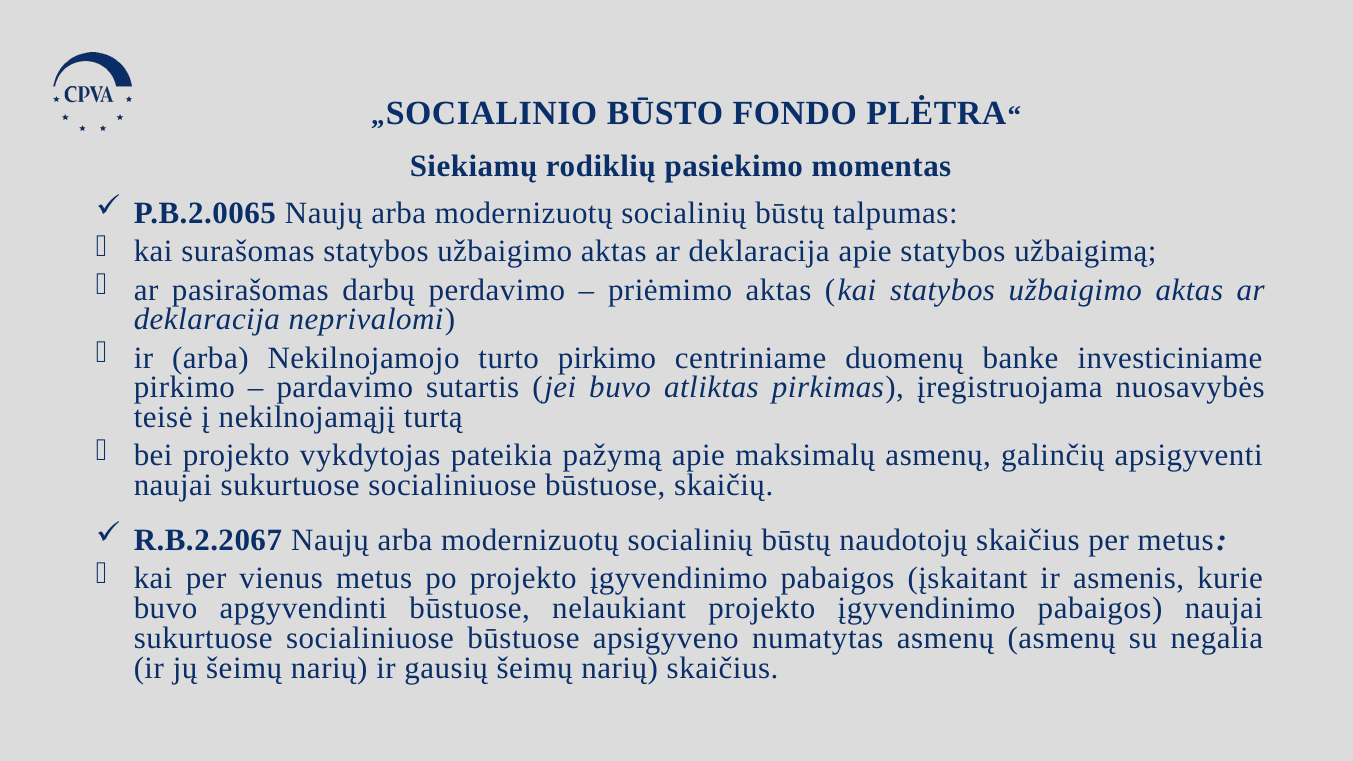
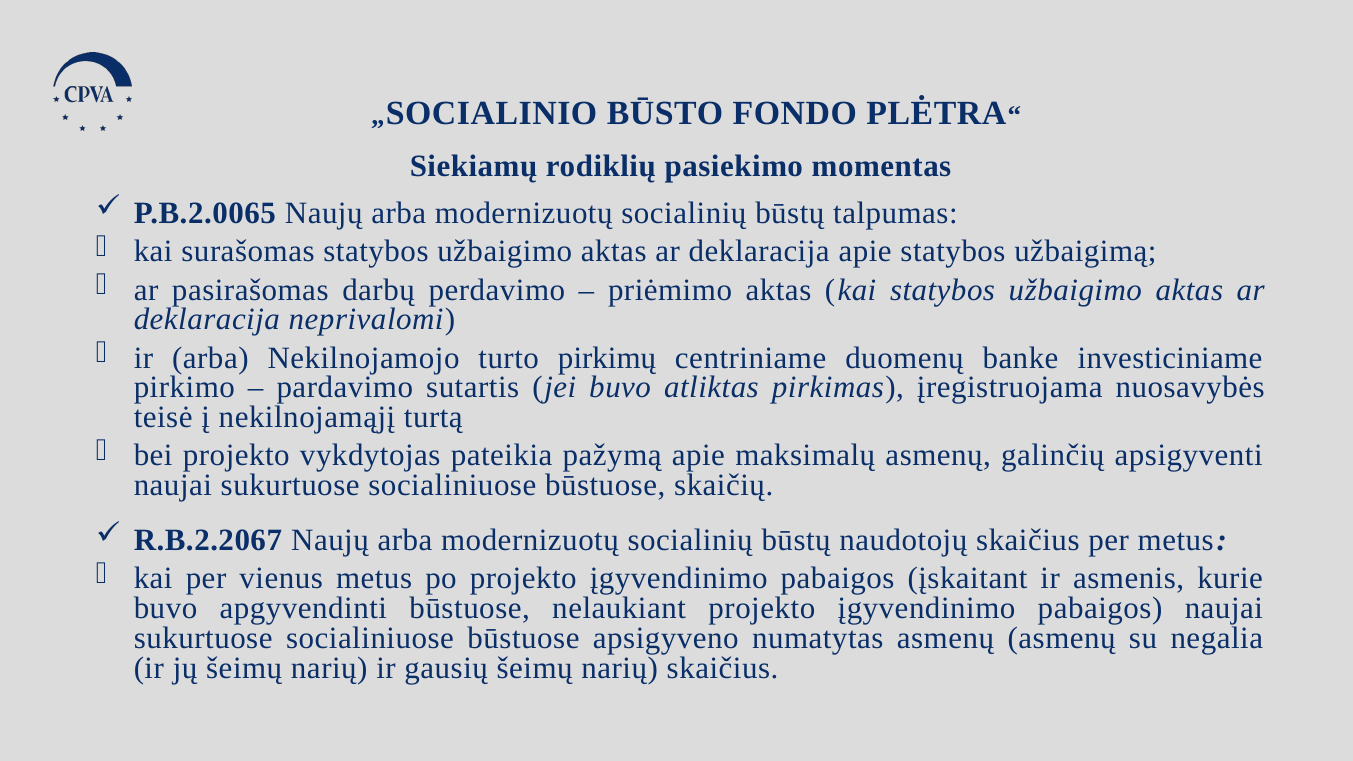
turto pirkimo: pirkimo -> pirkimų (607, 358)
